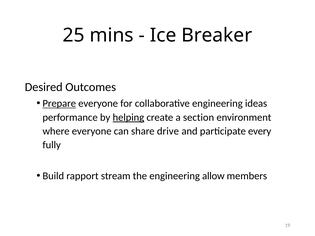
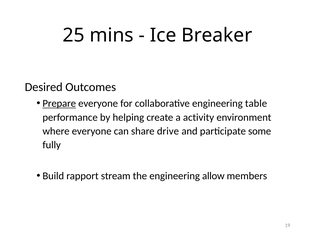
ideas: ideas -> table (256, 104)
helping underline: present -> none (128, 117)
section: section -> activity (199, 117)
every: every -> some (260, 131)
